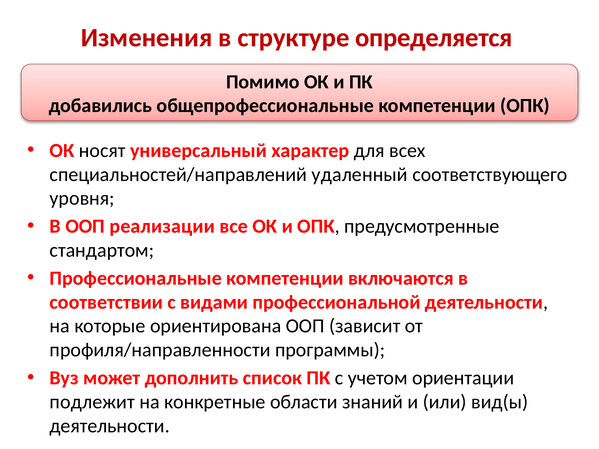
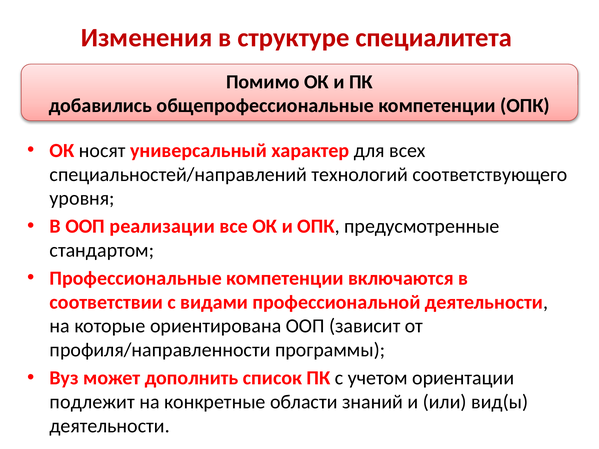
определяется: определяется -> специалитета (434, 38)
удаленный: удаленный -> технологий (360, 175)
